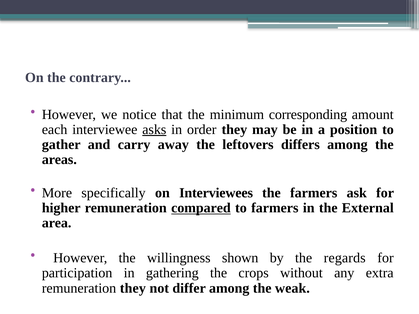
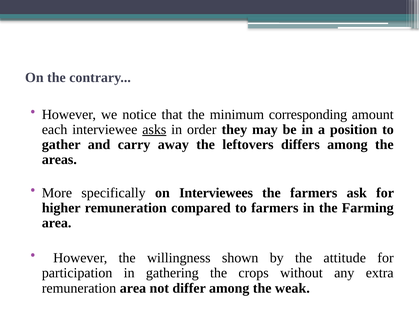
compared underline: present -> none (201, 208)
External: External -> Farming (368, 208)
regards: regards -> attitude (345, 258)
remuneration they: they -> area (133, 288)
